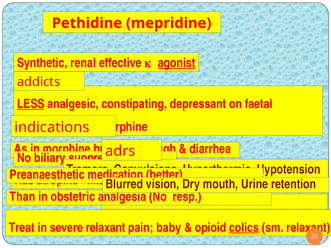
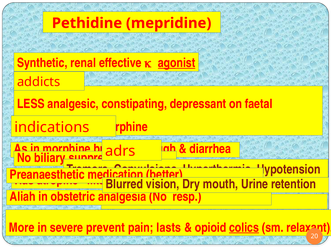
LESS underline: present -> none (31, 104)
Than: Than -> Aliah (23, 197)
Treat: Treat -> More (22, 228)
severe relaxant: relaxant -> prevent (106, 228)
baby: baby -> lasts (169, 228)
